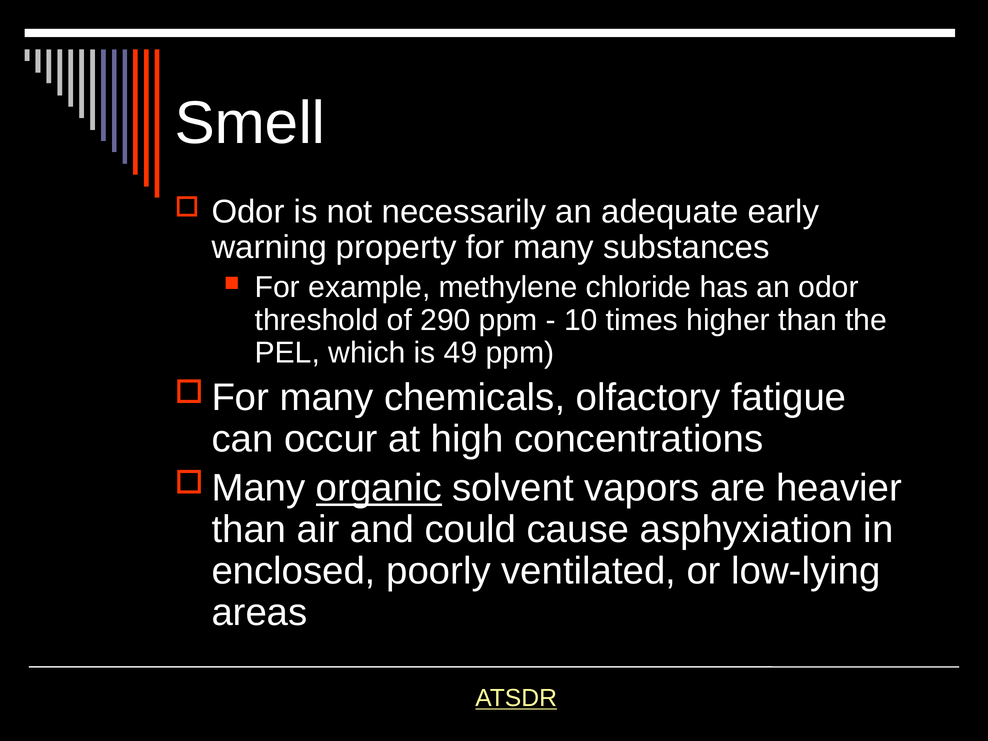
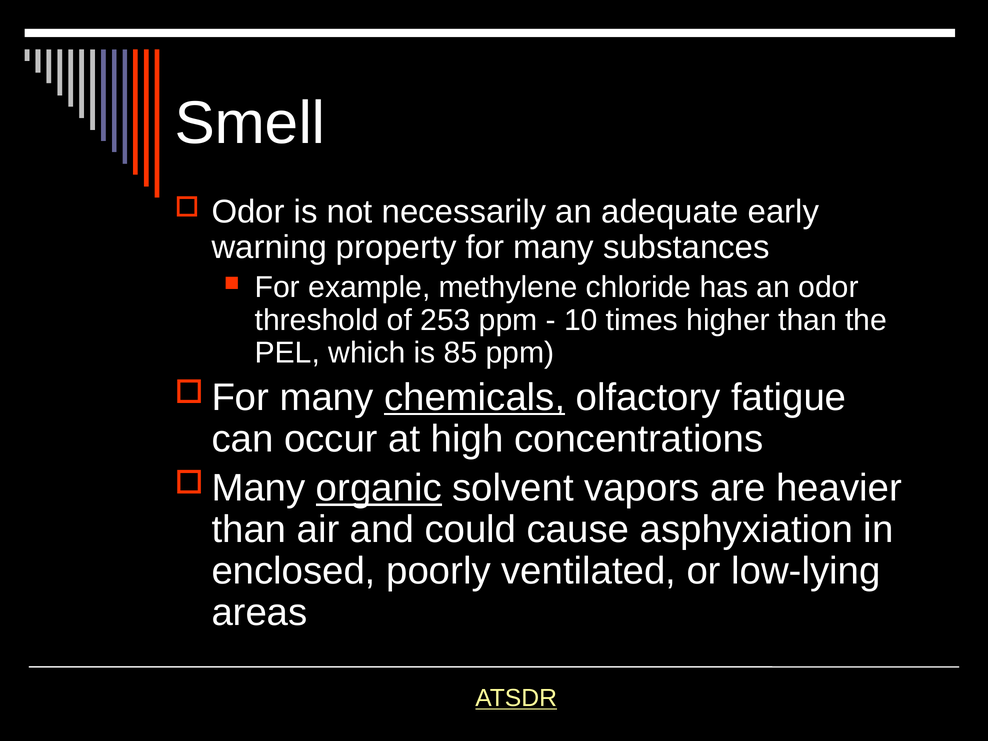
290: 290 -> 253 (445, 320)
49: 49 -> 85 (461, 353)
chemicals underline: none -> present (475, 397)
